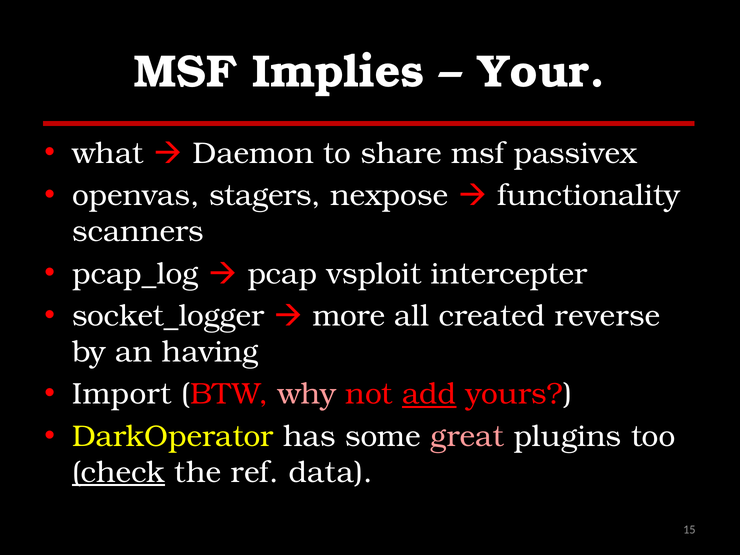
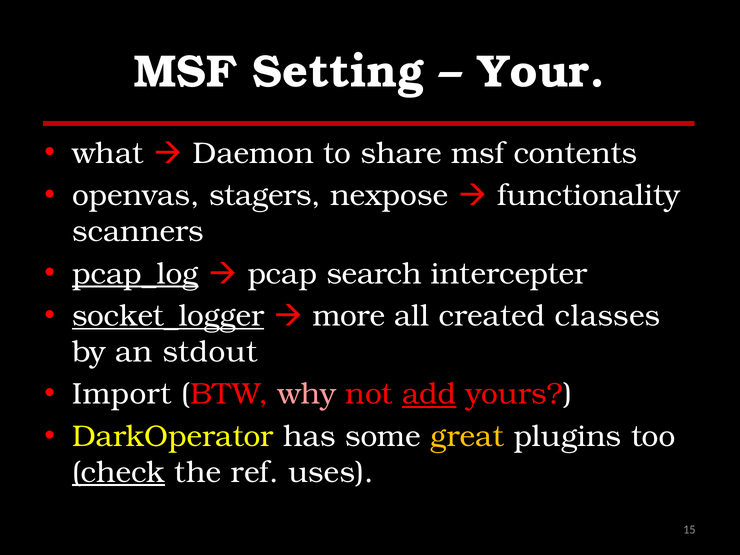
Implies: Implies -> Setting (338, 72)
passivex: passivex -> contents (575, 153)
pcap_log underline: none -> present (135, 274)
vsploit: vsploit -> search (374, 274)
socket_logger underline: none -> present (168, 316)
reverse: reverse -> classes (608, 316)
having: having -> stdout (210, 352)
great colour: pink -> yellow (467, 437)
data: data -> uses (331, 472)
